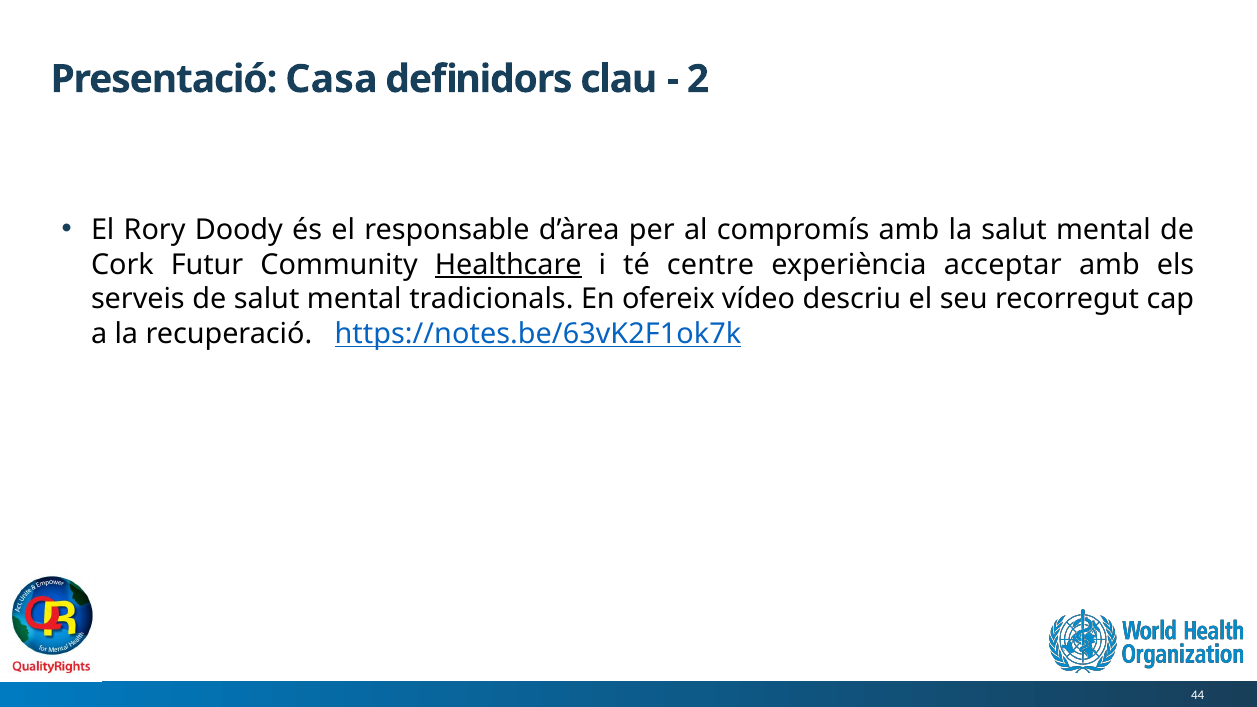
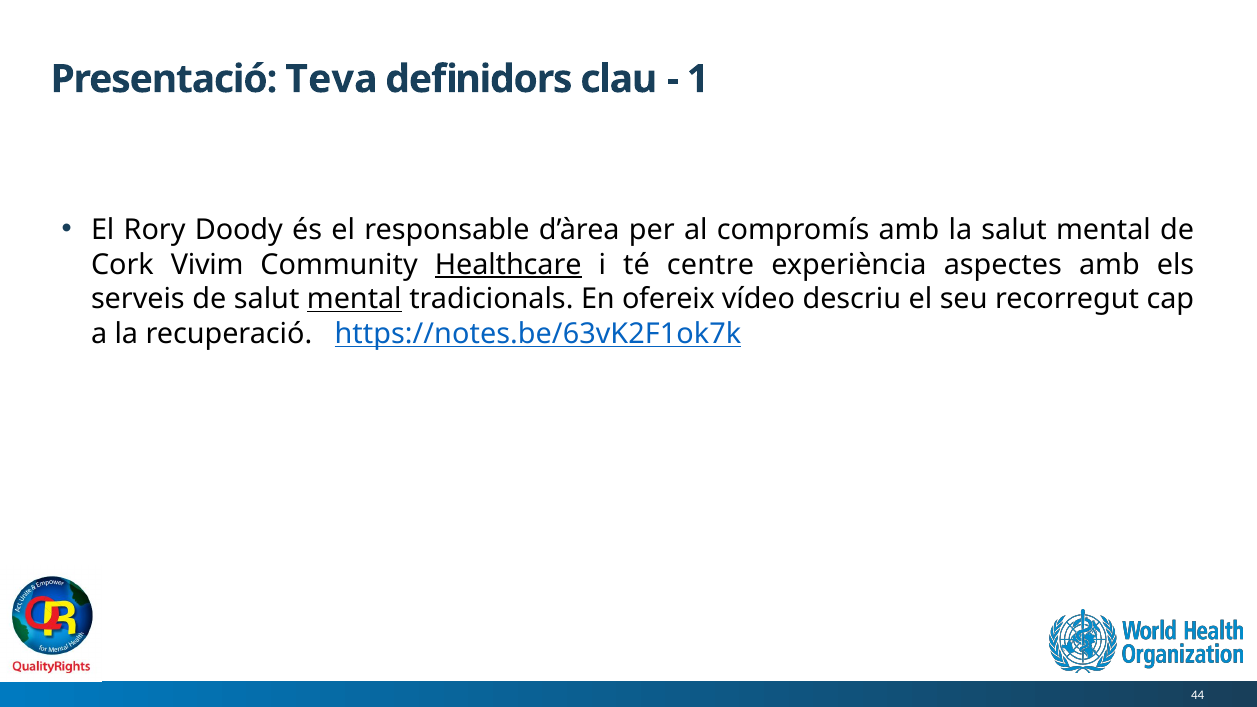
Casa: Casa -> Teva (331, 79)
2: 2 -> 1 (698, 79)
Futur: Futur -> Vivim (207, 265)
acceptar: acceptar -> aspectes (1003, 265)
mental underline: none -> present (354, 299)
